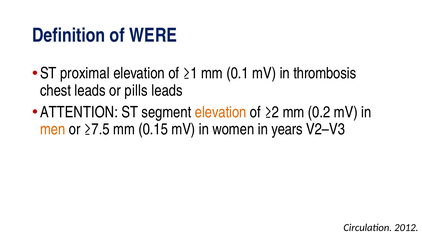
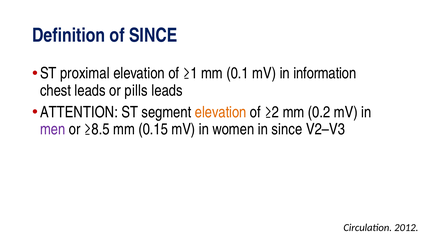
of WERE: WERE -> SINCE (153, 35)
thrombosis: thrombosis -> information (325, 73)
men colour: orange -> purple (53, 129)
≥7.5: ≥7.5 -> ≥8.5 (97, 129)
in years: years -> since (287, 129)
